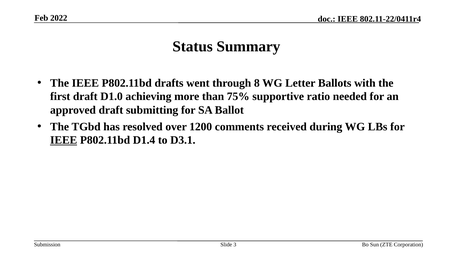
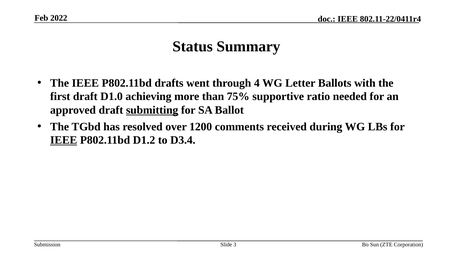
8: 8 -> 4 (257, 83)
submitting underline: none -> present (152, 110)
D1.4: D1.4 -> D1.2 (144, 140)
D3.1: D3.1 -> D3.4 (183, 140)
